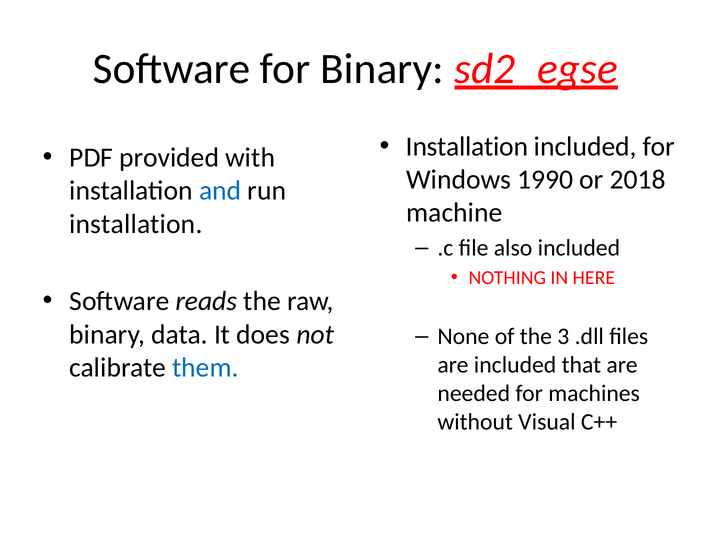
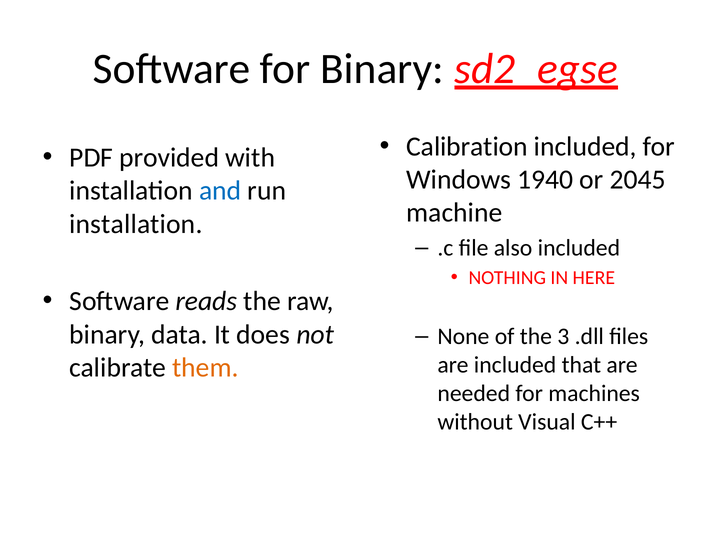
Installation: Installation -> Calibration (467, 147)
1990: 1990 -> 1940 (545, 180)
2018: 2018 -> 2045 (638, 180)
them colour: blue -> orange (205, 368)
